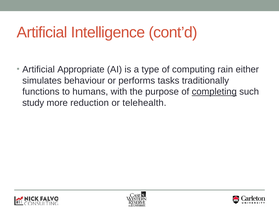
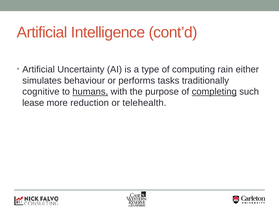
Appropriate: Appropriate -> Uncertainty (81, 69)
functions: functions -> cognitive (41, 92)
humans underline: none -> present (90, 92)
study: study -> lease (33, 103)
